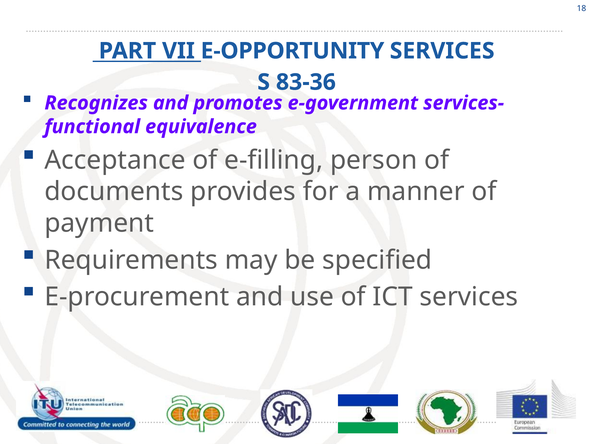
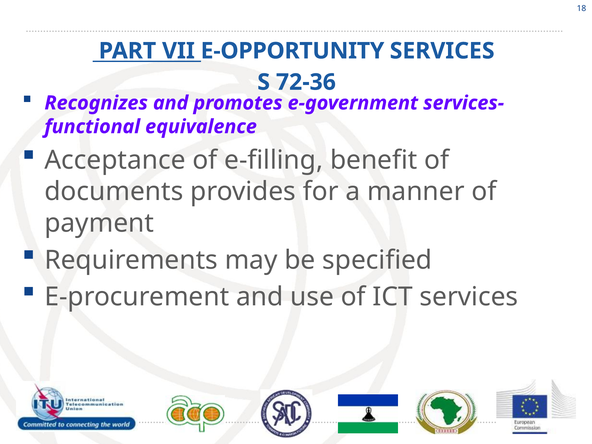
83-36: 83-36 -> 72-36 (306, 82)
person: person -> benefit (374, 160)
